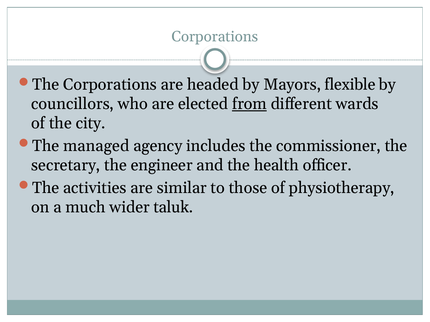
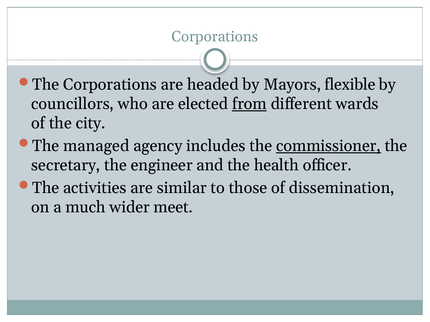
commissioner underline: none -> present (328, 146)
physiotherapy: physiotherapy -> dissemination (342, 188)
taluk: taluk -> meet (173, 207)
